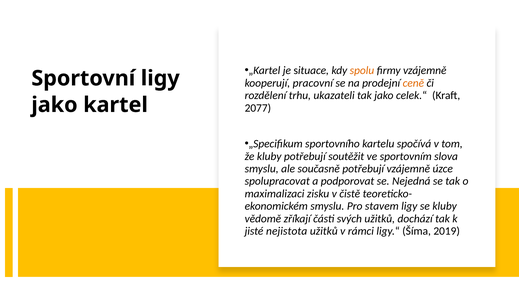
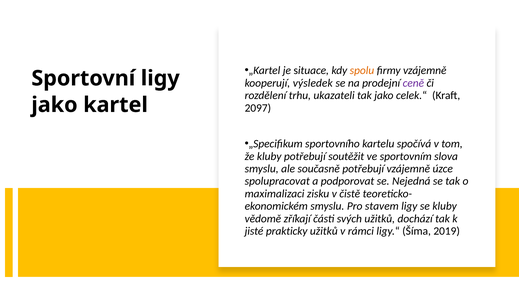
pracovní: pracovní -> výsledek (313, 83)
ceně colour: orange -> purple (413, 83)
2077: 2077 -> 2097 (258, 108)
nejistota: nejistota -> prakticky (287, 231)
